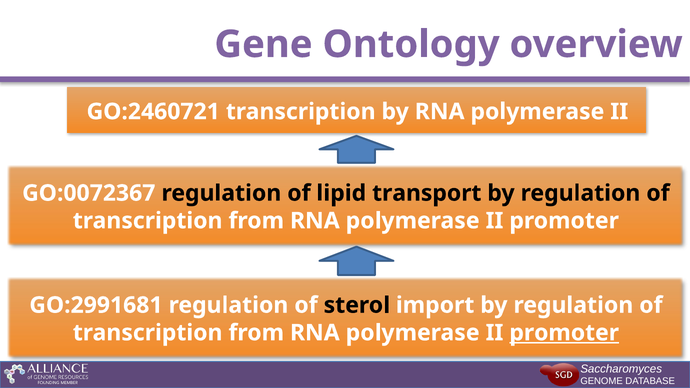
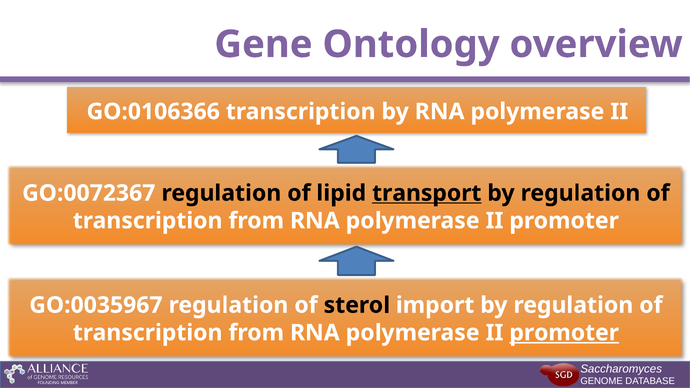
GO:2460721: GO:2460721 -> GO:0106366 (153, 112)
transport underline: none -> present (427, 193)
GO:2991681: GO:2991681 -> GO:0035967 (96, 305)
